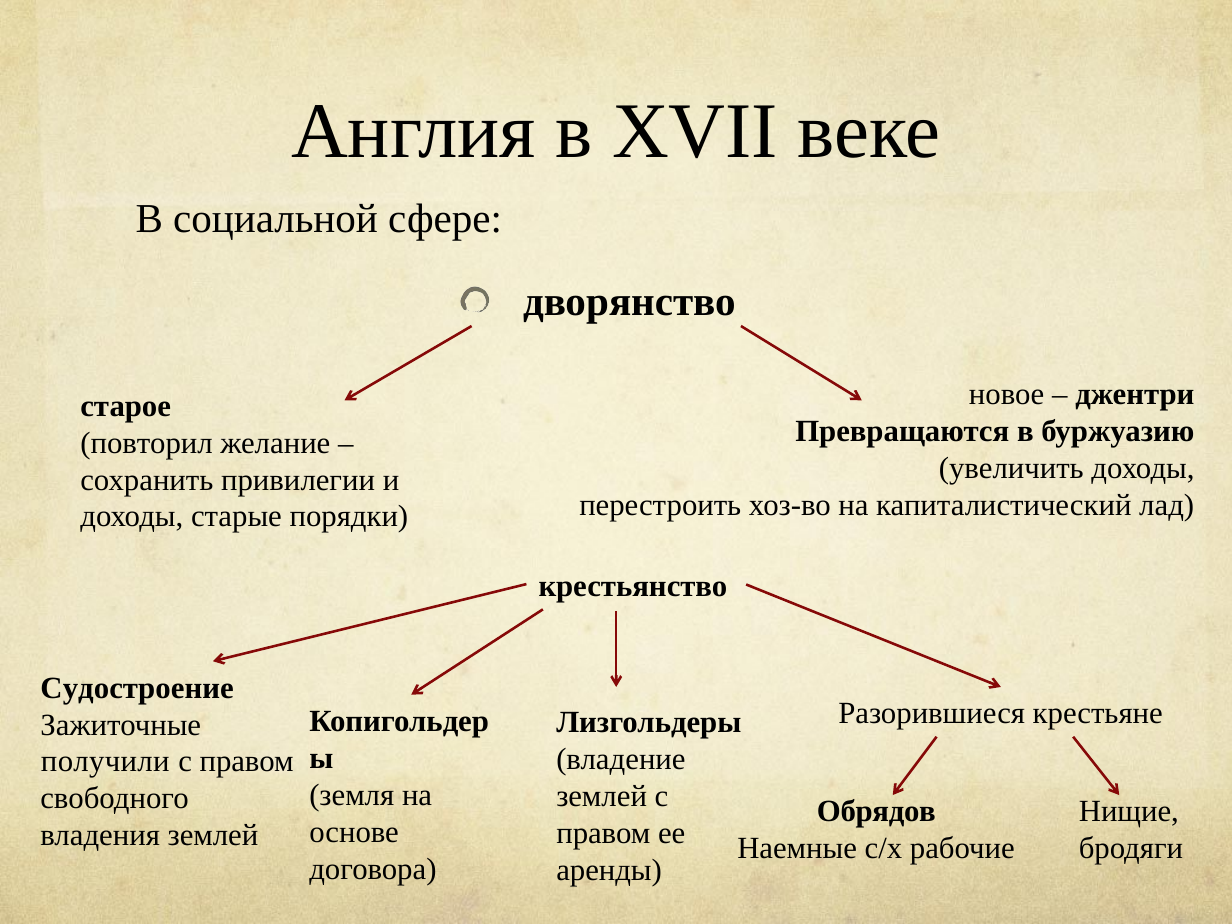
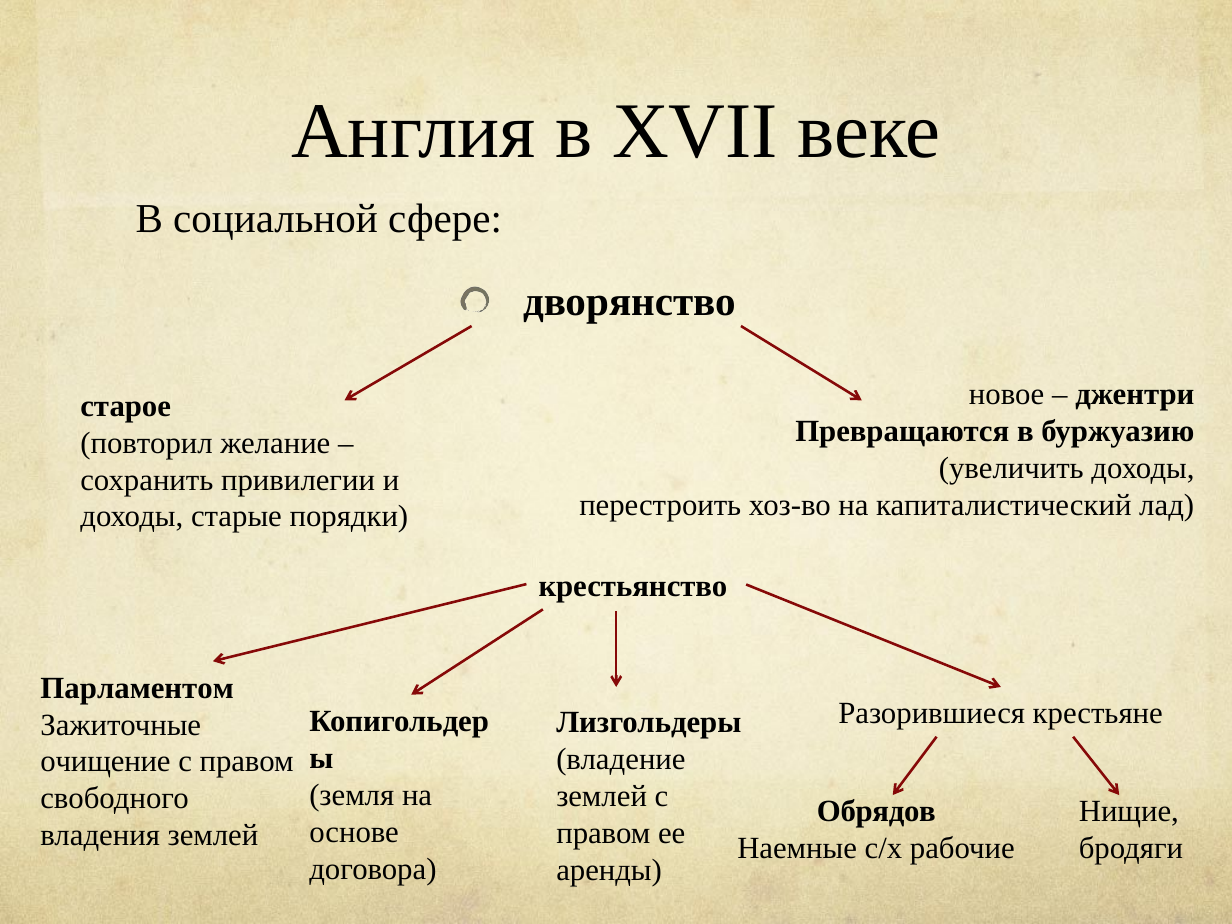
Судостроение: Судостроение -> Парламентом (137, 688)
получили: получили -> очищение (106, 762)
